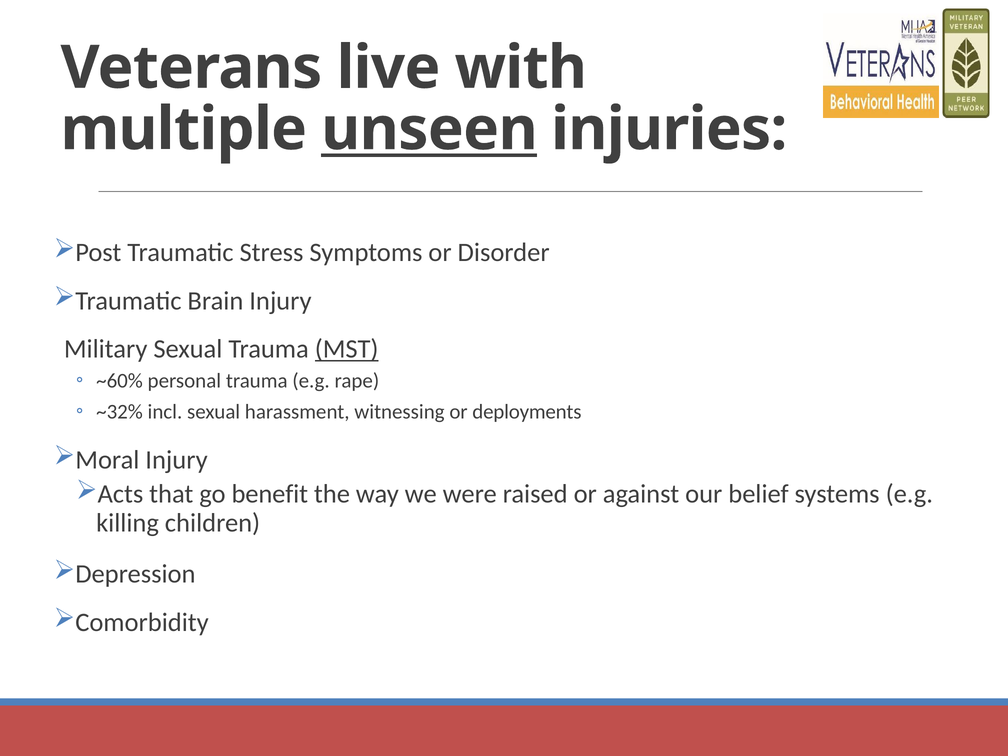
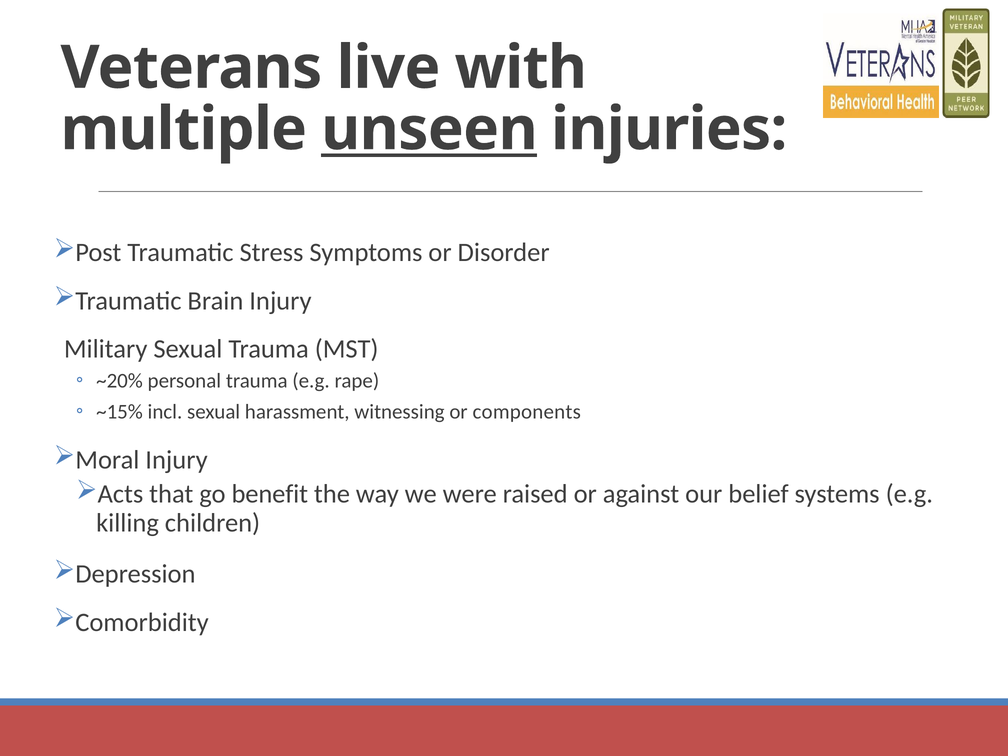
MST underline: present -> none (347, 349)
~60%: ~60% -> ~20% (120, 381)
~32%: ~32% -> ~15% (120, 412)
deployments: deployments -> components (527, 412)
